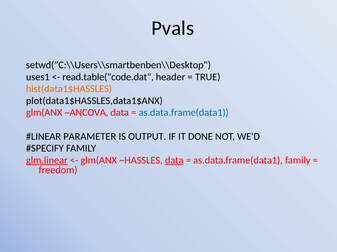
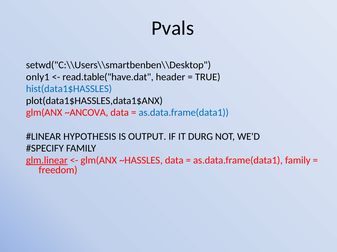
uses1: uses1 -> only1 (38, 77)
read.table("code.dat: read.table("code.dat -> read.table("have.dat (108, 77)
hist(data1$HASSLES colour: orange -> blue (69, 89)
PARAMETER: PARAMETER -> HYPOTHESIS (90, 137)
DONE: DONE -> DURG (200, 137)
data underline: present -> none (174, 161)
